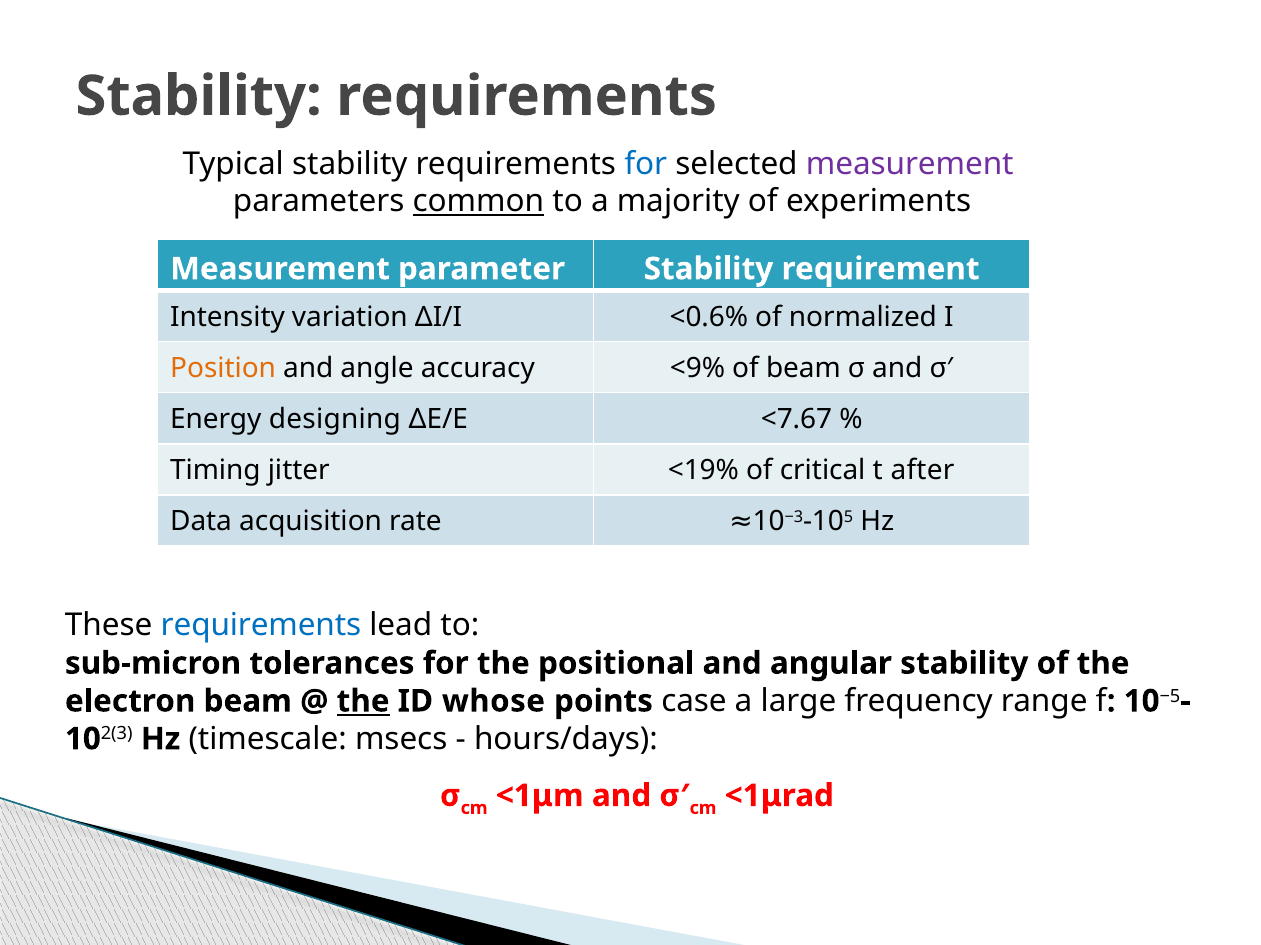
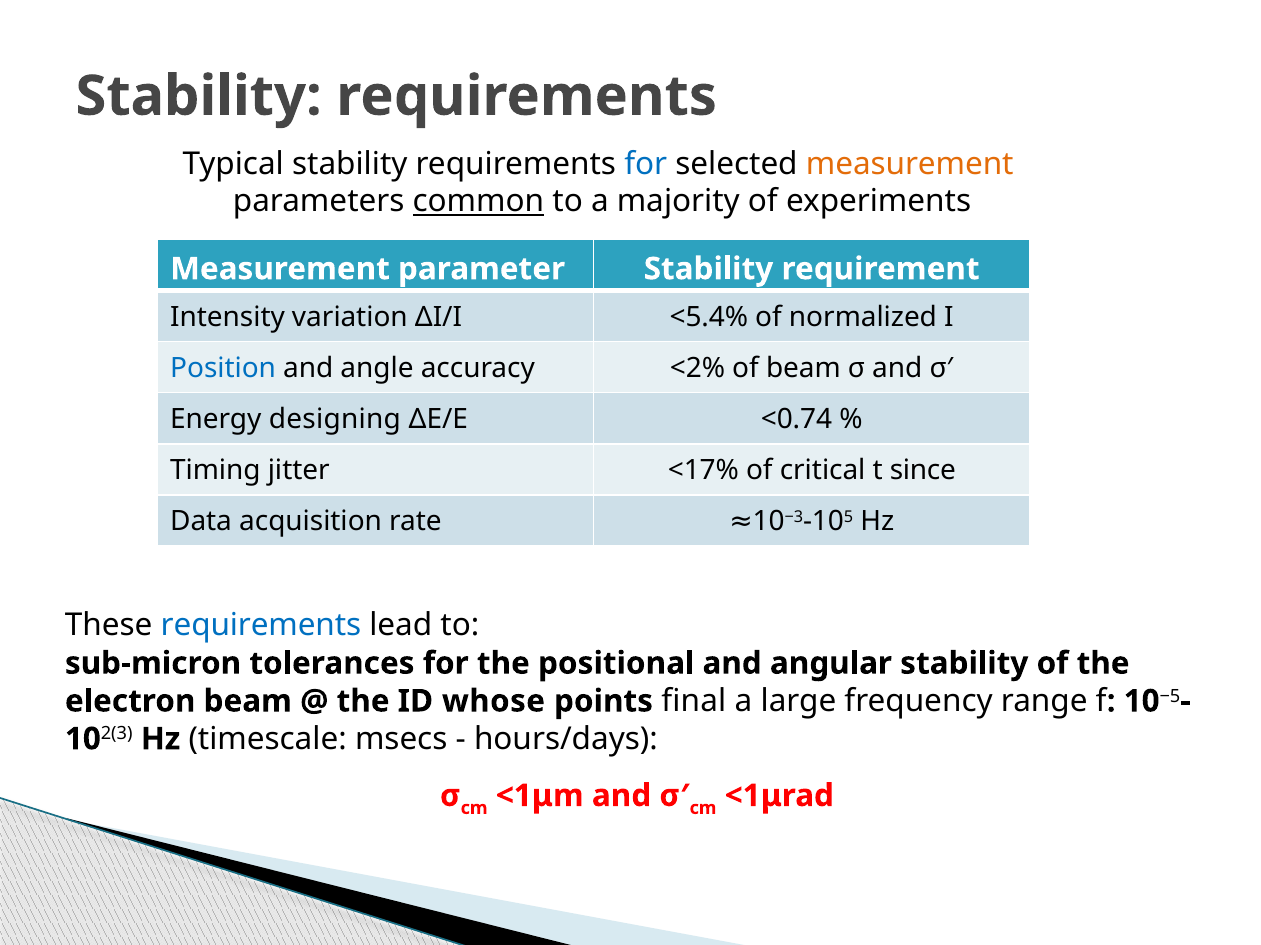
measurement colour: purple -> orange (910, 164)
<0.6%: <0.6% -> <5.4% (709, 318)
Position colour: orange -> blue (223, 369)
<9%: <9% -> <2% (698, 369)
<7.67: <7.67 -> <0.74 (796, 420)
<19%: <19% -> <17% (703, 471)
after: after -> since (923, 471)
the underline: present -> none (363, 702)
case: case -> final (694, 702)
